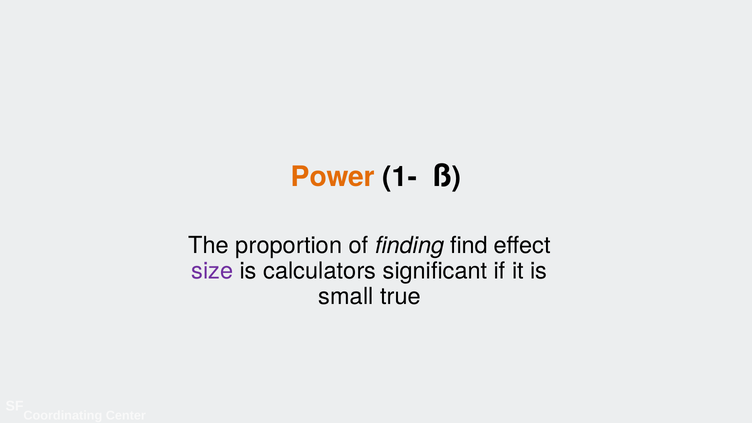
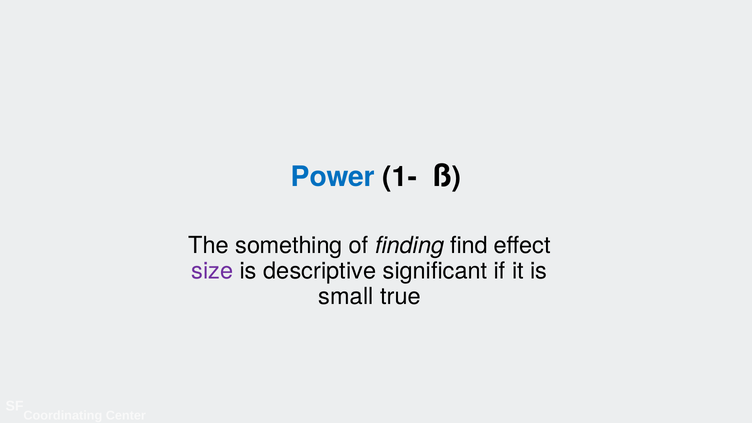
Power colour: orange -> blue (333, 177)
proportion: proportion -> something (289, 246)
calculators: calculators -> descriptive (320, 271)
